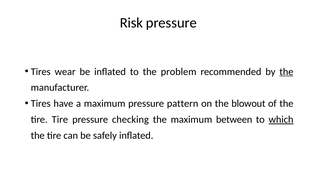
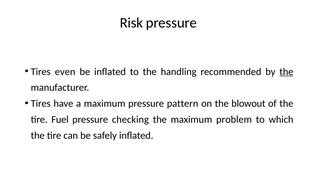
wear: wear -> even (65, 72)
problem: problem -> handling (179, 72)
tire Tire: Tire -> Fuel (60, 120)
between: between -> problem (234, 120)
which underline: present -> none (281, 120)
